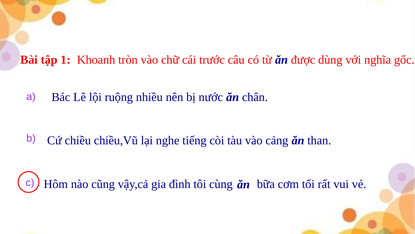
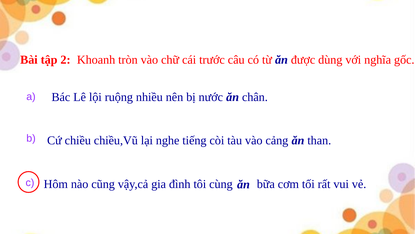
1: 1 -> 2 (66, 60)
